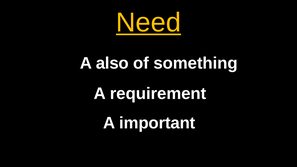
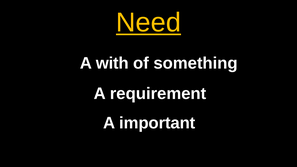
also: also -> with (112, 63)
